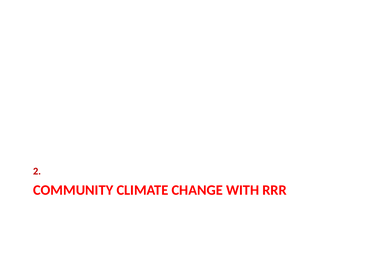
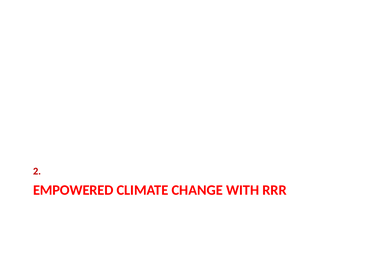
COMMUNITY: COMMUNITY -> EMPOWERED (73, 190)
